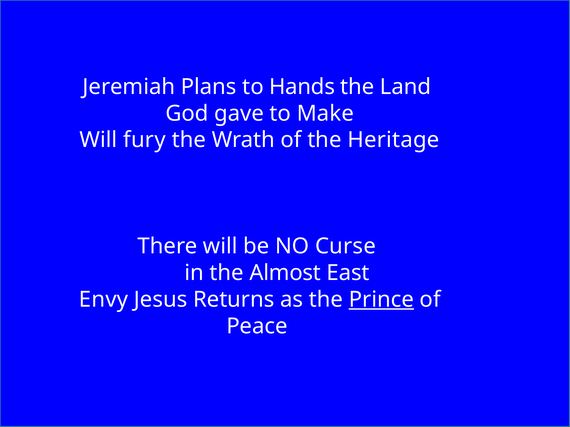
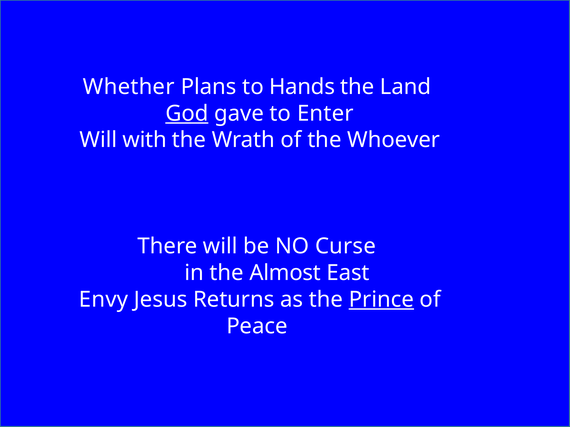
Jeremiah: Jeremiah -> Whether (129, 87)
God underline: none -> present (187, 114)
Make: Make -> Enter (325, 114)
fury: fury -> with (145, 140)
Heritage: Heritage -> Whoever (394, 140)
